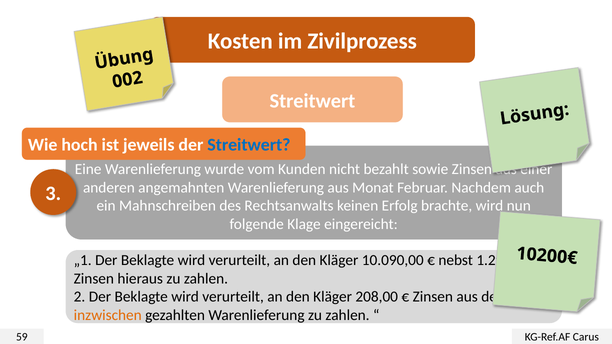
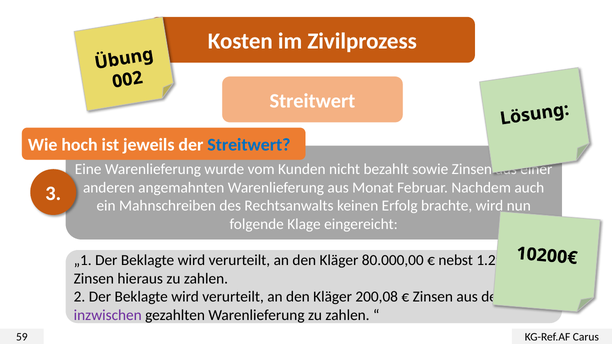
10.090,00: 10.090,00 -> 80.000,00 (393, 260)
208,00: 208,00 -> 200,08 (377, 297)
inzwischen colour: orange -> purple (108, 315)
